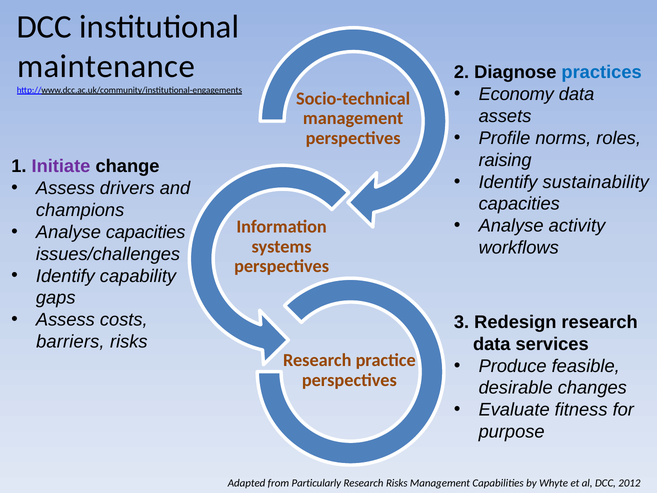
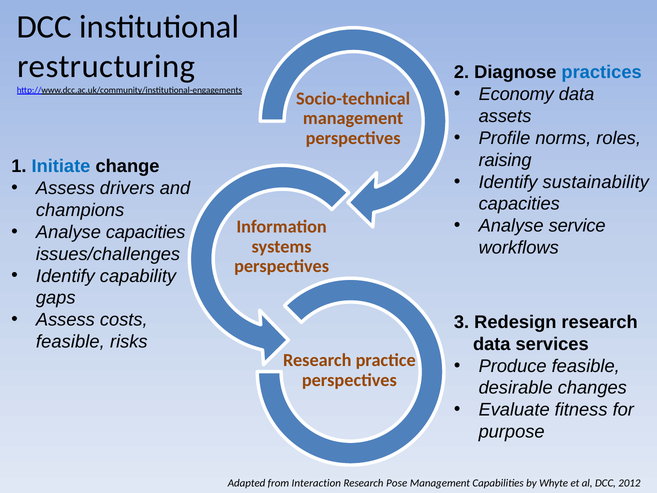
maintenance: maintenance -> restructuring (106, 66)
Initiate colour: purple -> blue (61, 166)
activity: activity -> service (577, 226)
barriers: barriers -> feasible (70, 342)
Particularly: Particularly -> Interaction (316, 483)
Research Risks: Risks -> Pose (397, 483)
